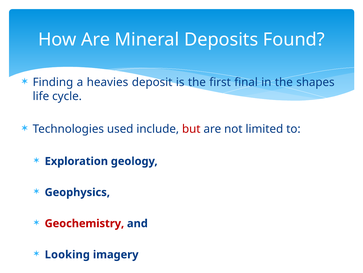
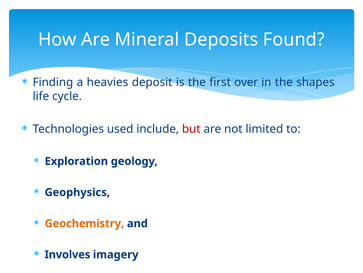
final: final -> over (246, 82)
Geochemistry colour: red -> orange (84, 223)
Looking: Looking -> Involves (67, 254)
